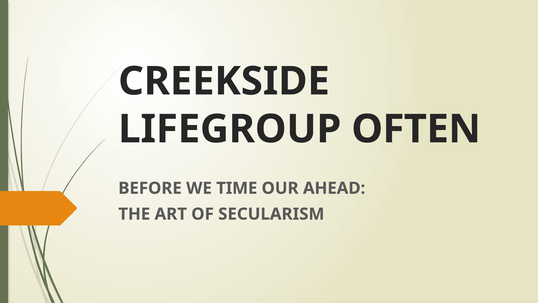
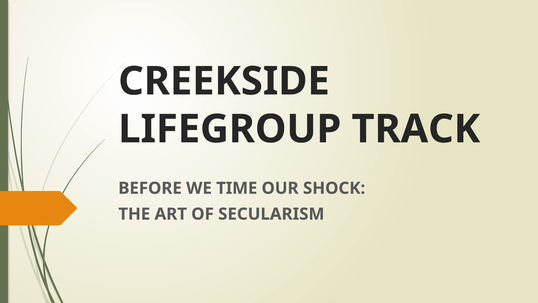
OFTEN: OFTEN -> TRACK (416, 129)
AHEAD: AHEAD -> SHOCK (334, 188)
